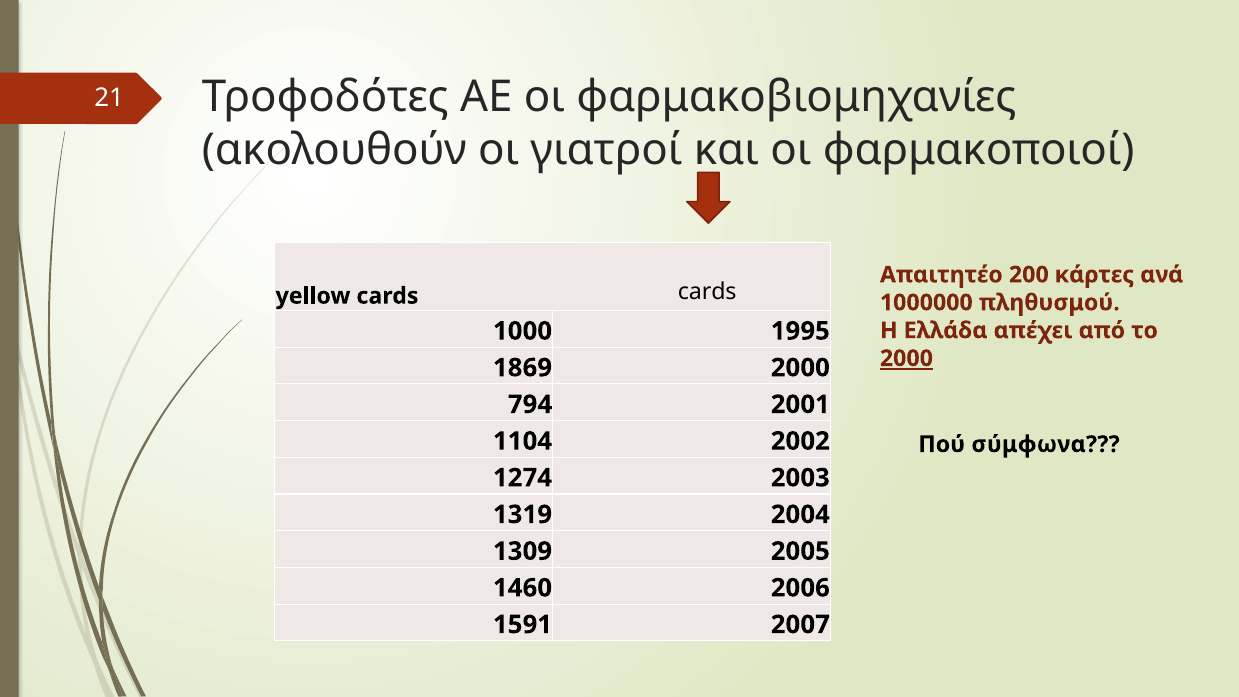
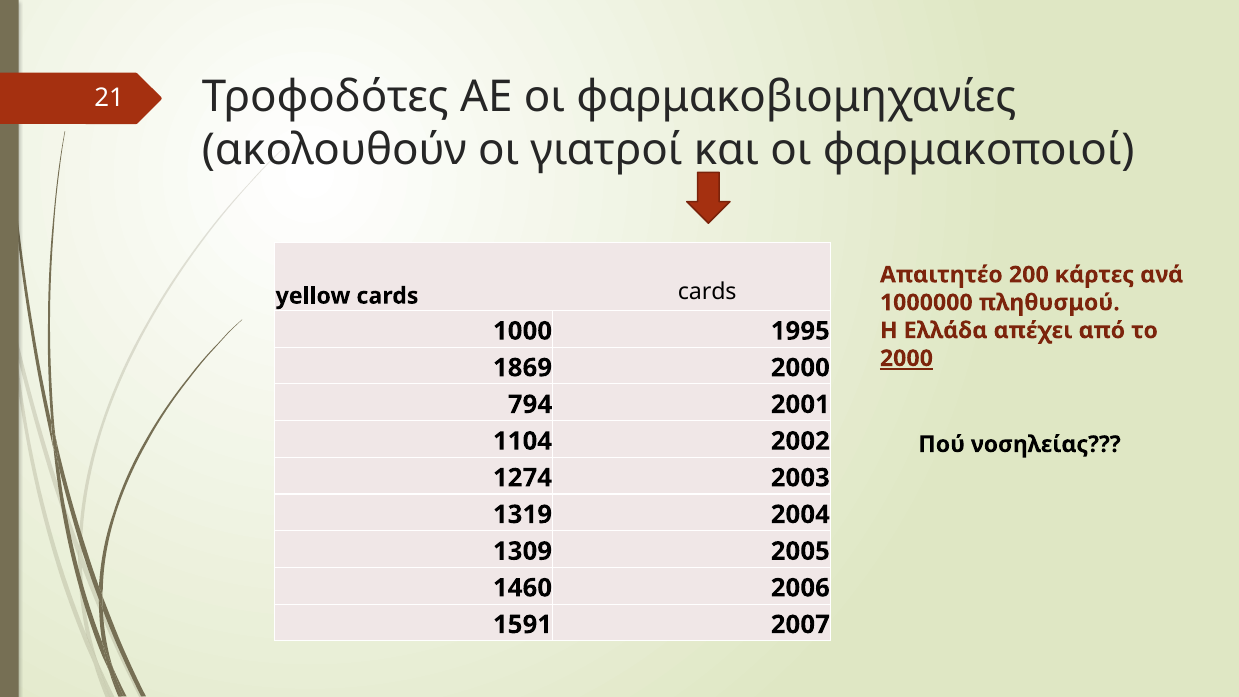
σύμφωνα: σύμφωνα -> νοσηλείας (1046, 444)
